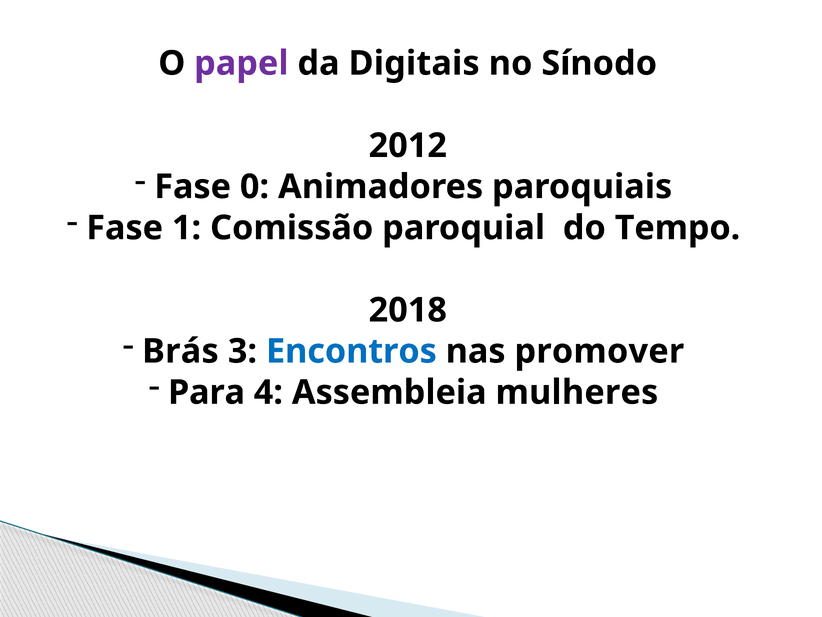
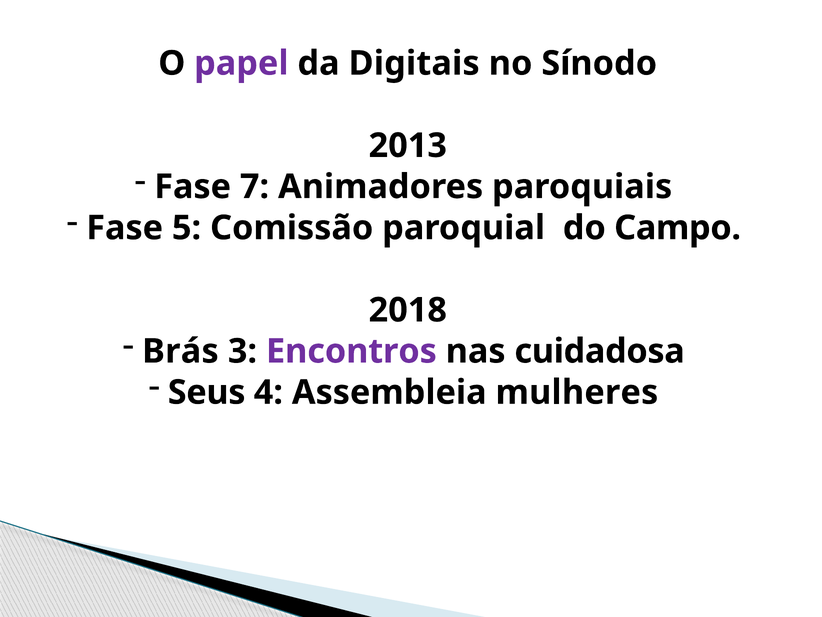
2012: 2012 -> 2013 (408, 146)
0: 0 -> 7 (254, 187)
1: 1 -> 5 (187, 228)
Tempo: Tempo -> Campo (678, 228)
Encontros colour: blue -> purple (351, 351)
promover: promover -> cuidadosa (600, 351)
Para: Para -> Seus (207, 392)
